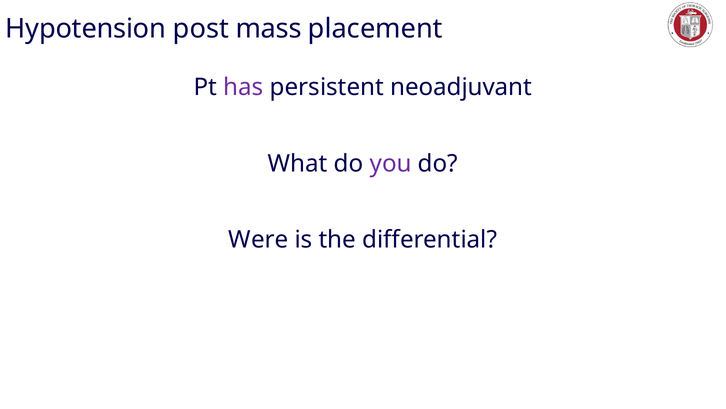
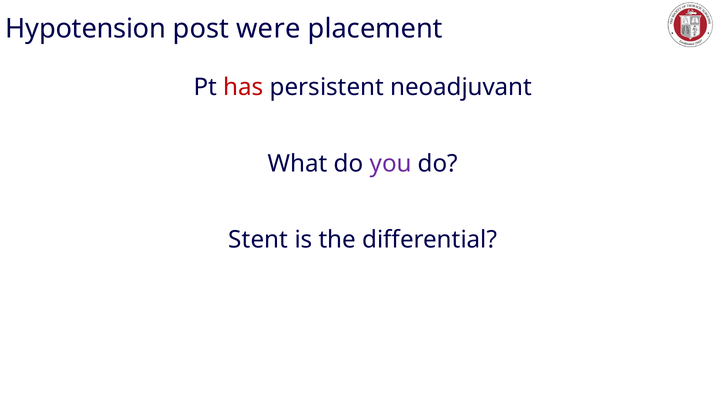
mass: mass -> were (268, 29)
has colour: purple -> red (244, 87)
Were: Were -> Stent (258, 240)
